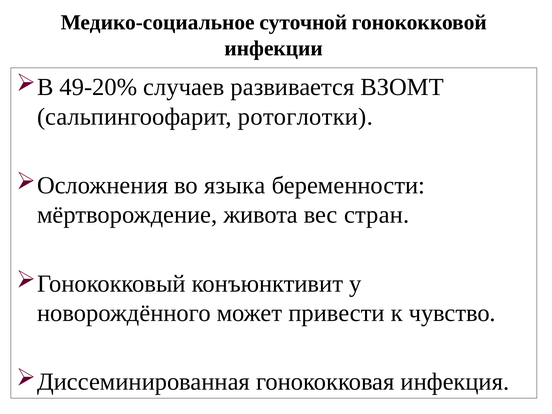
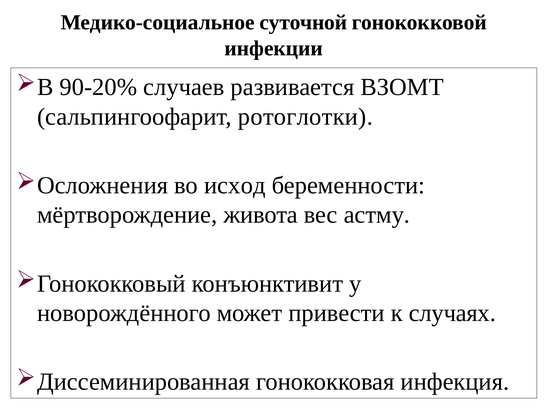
49-20%: 49-20% -> 90-20% (98, 87)
языка: языка -> исход (235, 185)
стран: стран -> астму (377, 215)
чувство: чувство -> случаях (452, 313)
